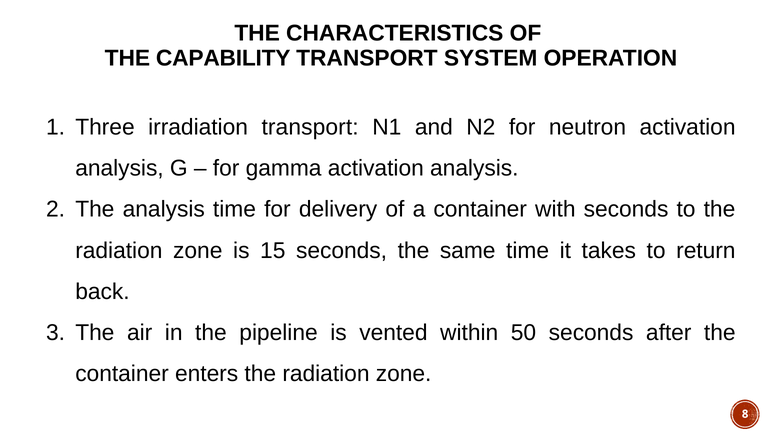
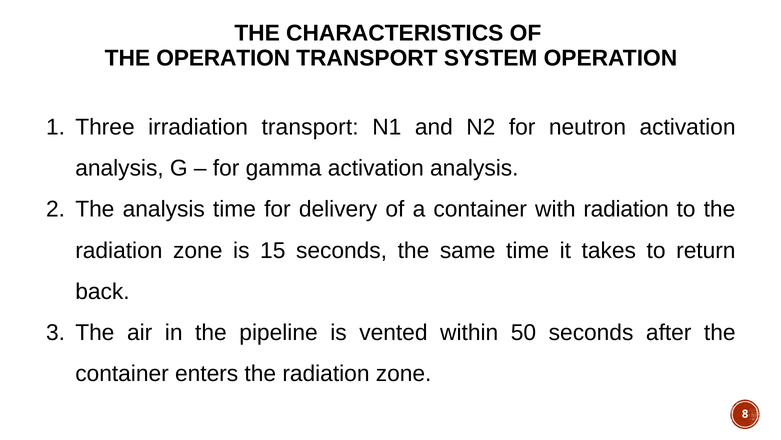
THE CAPABILITY: CAPABILITY -> OPERATION (223, 58)
with seconds: seconds -> radiation (626, 209)
